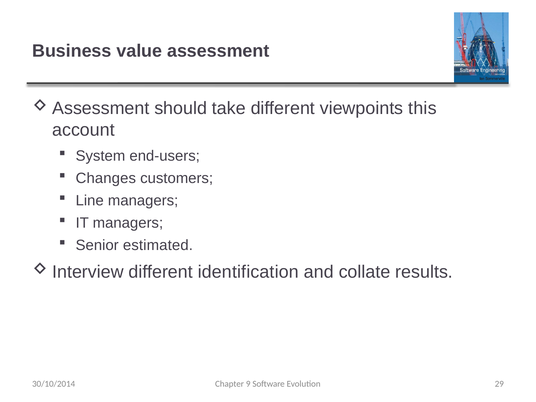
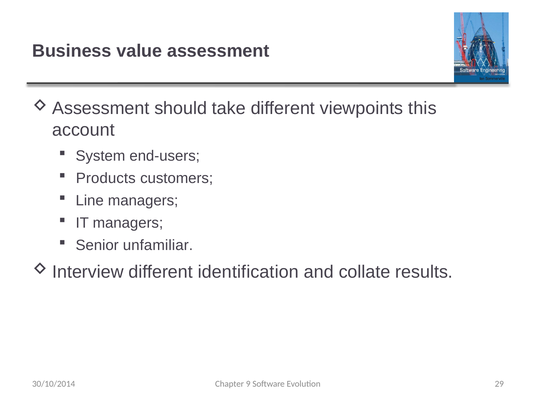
Changes: Changes -> Products (106, 178)
estimated: estimated -> unfamiliar (158, 245)
